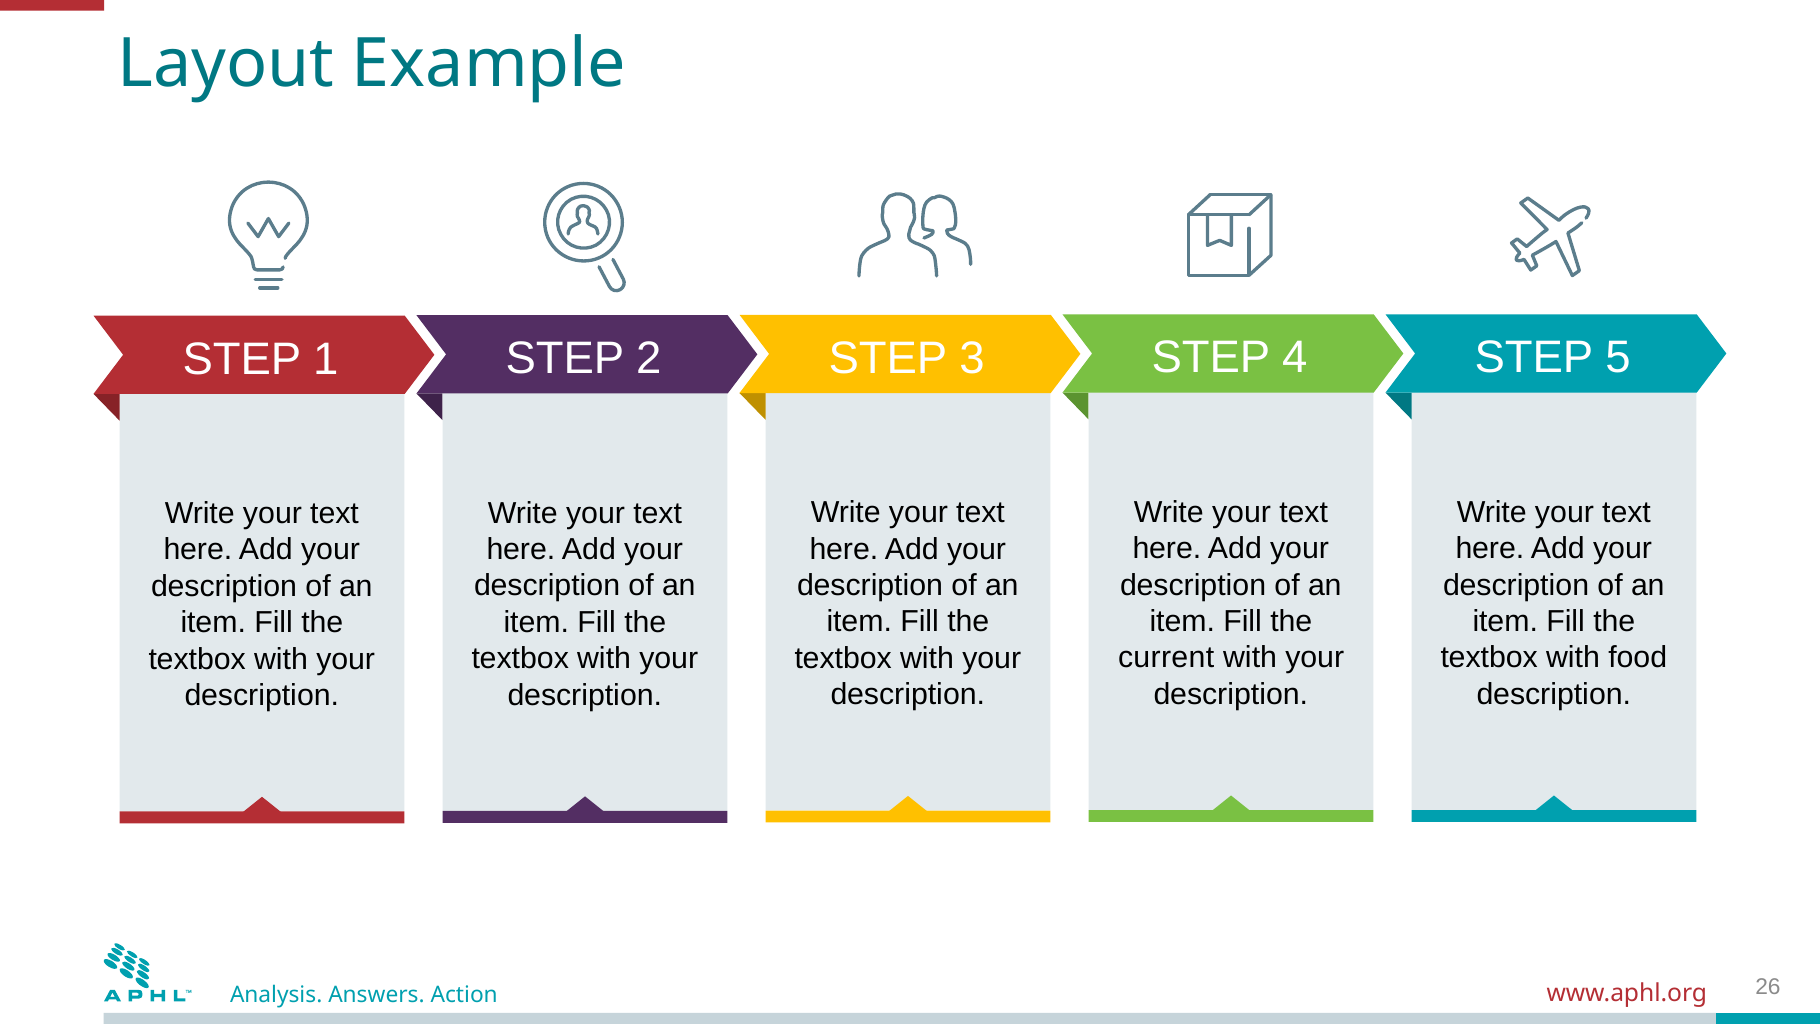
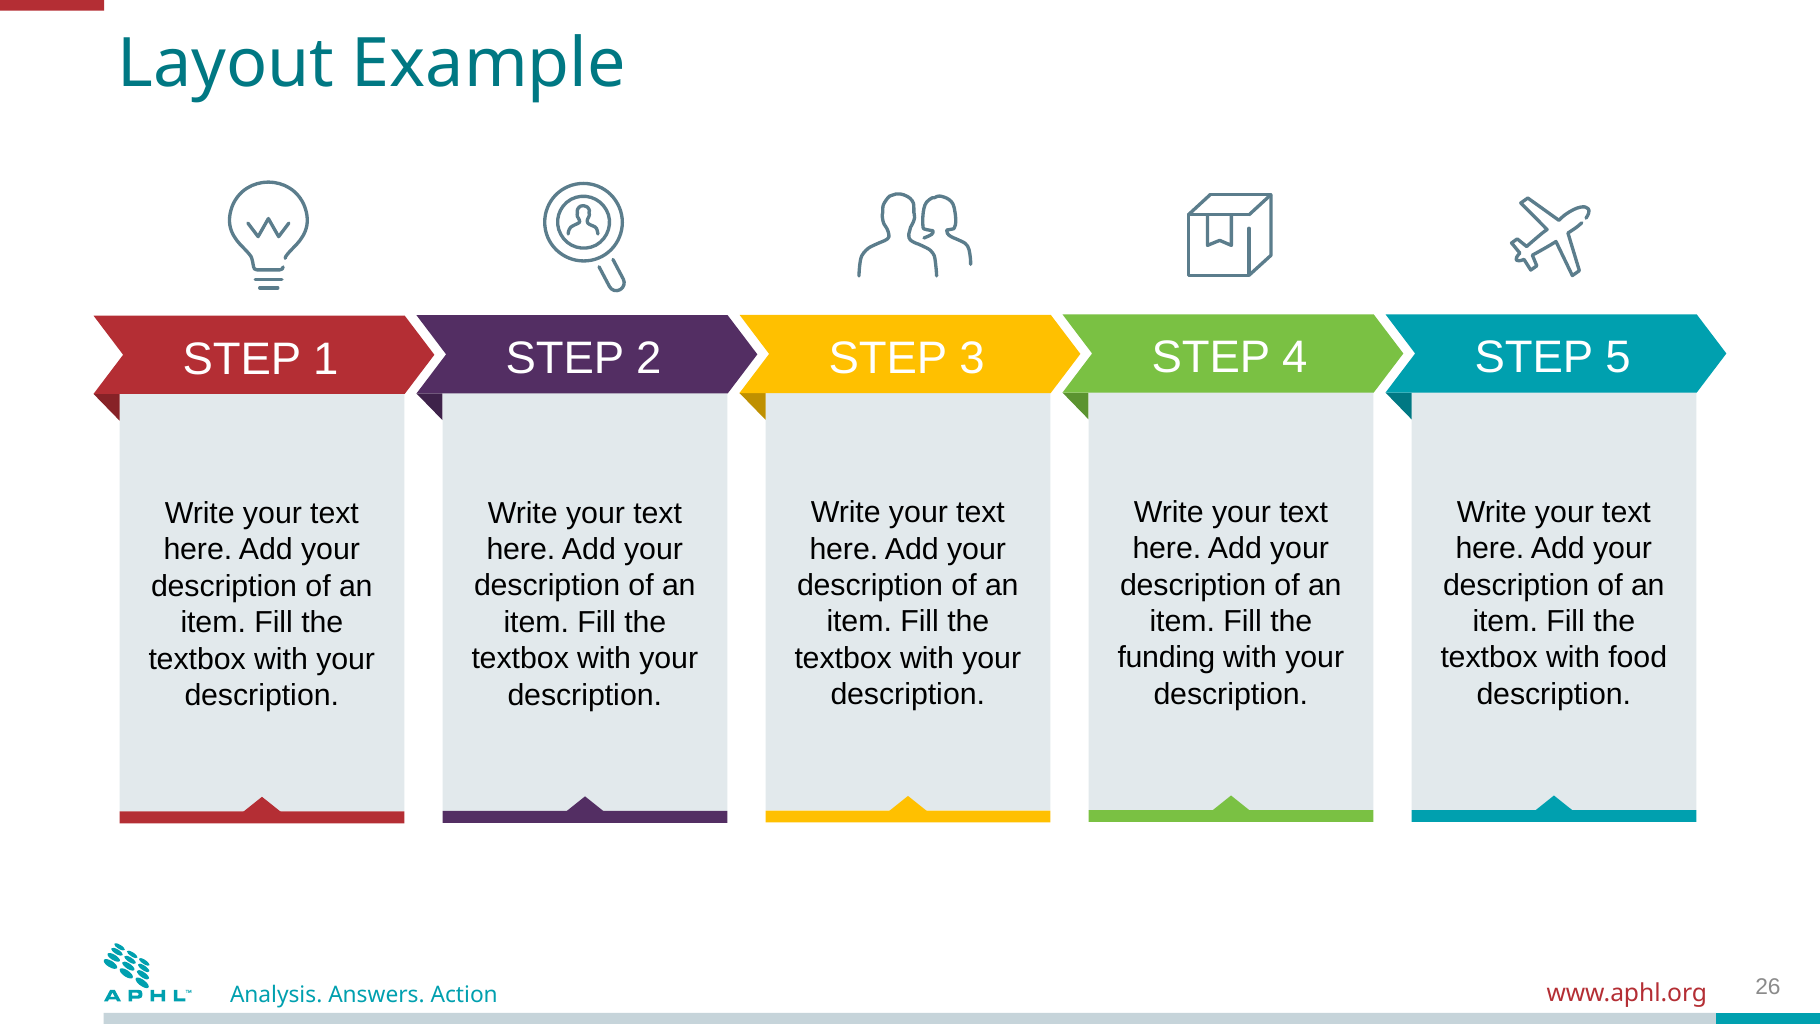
current: current -> funding (1166, 658)
